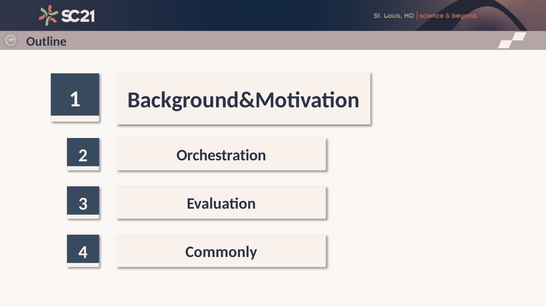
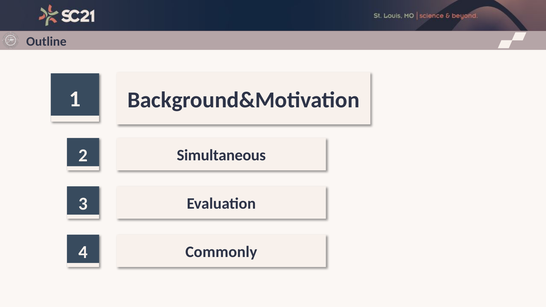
Orchestration: Orchestration -> Simultaneous (221, 155)
